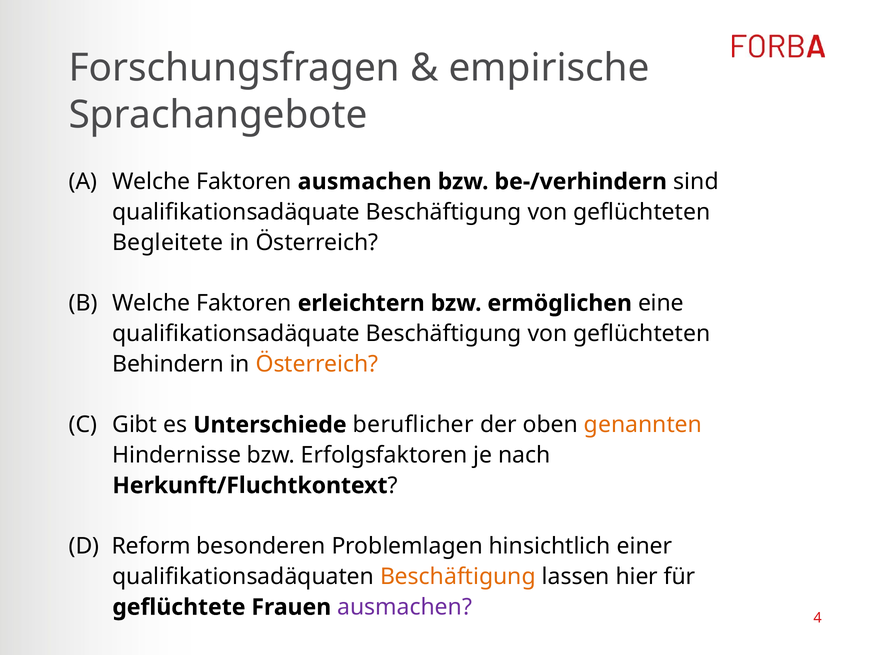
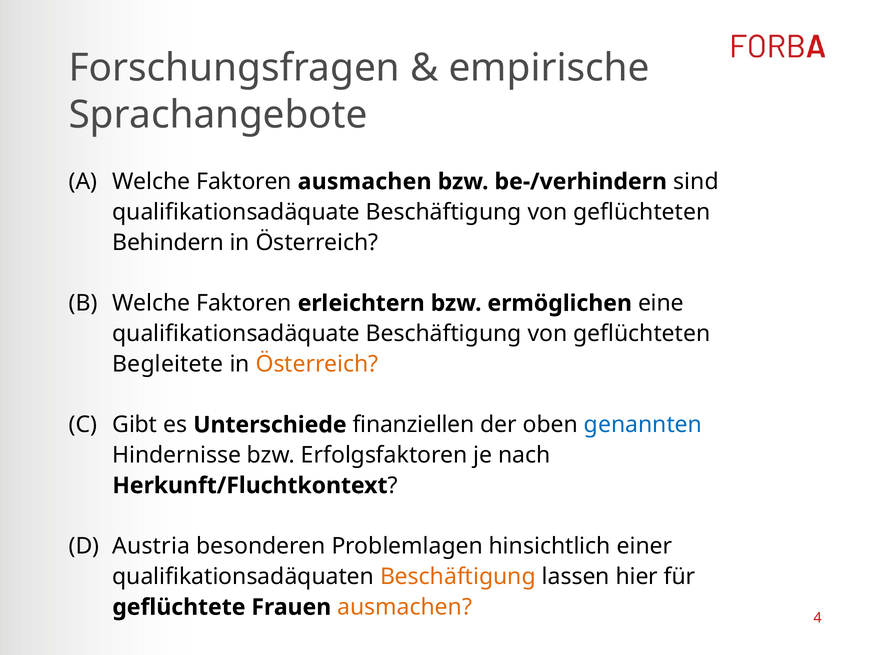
Begleitete: Begleitete -> Behindern (168, 242)
Behindern: Behindern -> Begleitete (168, 364)
beruflicher: beruflicher -> finanziellen (414, 425)
genannten colour: orange -> blue (643, 425)
Reform: Reform -> Austria (151, 546)
ausmachen colour: purple -> orange (405, 607)
